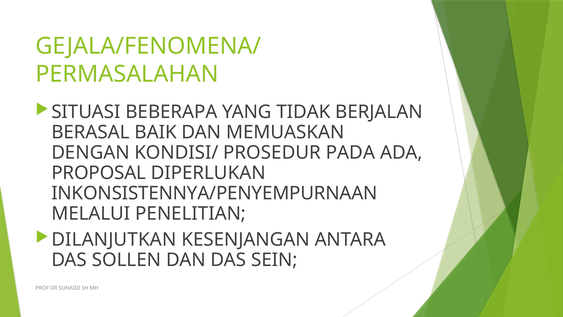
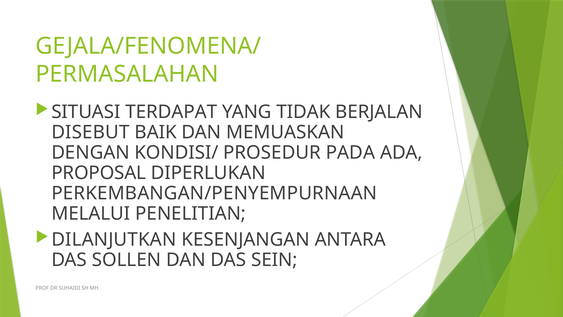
BEBERAPA: BEBERAPA -> TERDAPAT (171, 112)
BERASAL: BERASAL -> DISEBUT (90, 132)
INKONSISTENNYA/PENYEMPURNAAN: INKONSISTENNYA/PENYEMPURNAAN -> PERKEMBANGAN/PENYEMPURNAAN (214, 193)
